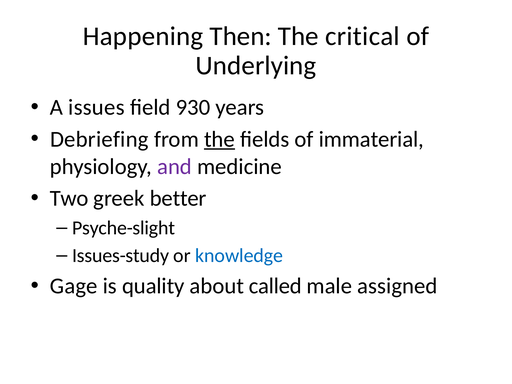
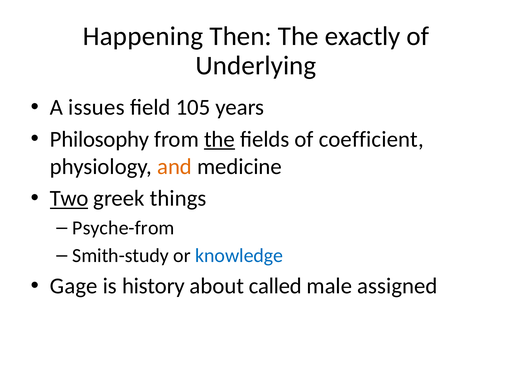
critical: critical -> exactly (363, 36)
930: 930 -> 105 (193, 107)
Debriefing: Debriefing -> Philosophy (100, 139)
immaterial: immaterial -> coefficient (371, 139)
and colour: purple -> orange (175, 167)
Two underline: none -> present (69, 198)
better: better -> things (178, 198)
Psyche-slight: Psyche-slight -> Psyche-from (123, 228)
Issues-study: Issues-study -> Smith-study (121, 256)
quality: quality -> history (153, 286)
